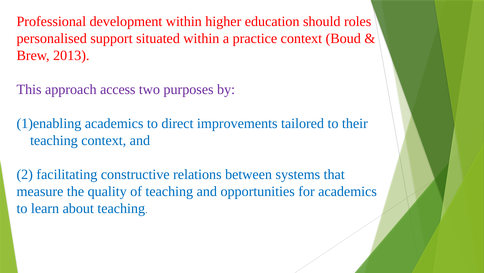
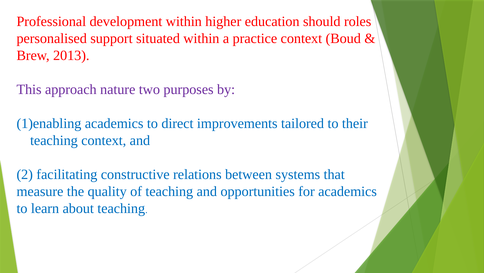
access: access -> nature (118, 89)
